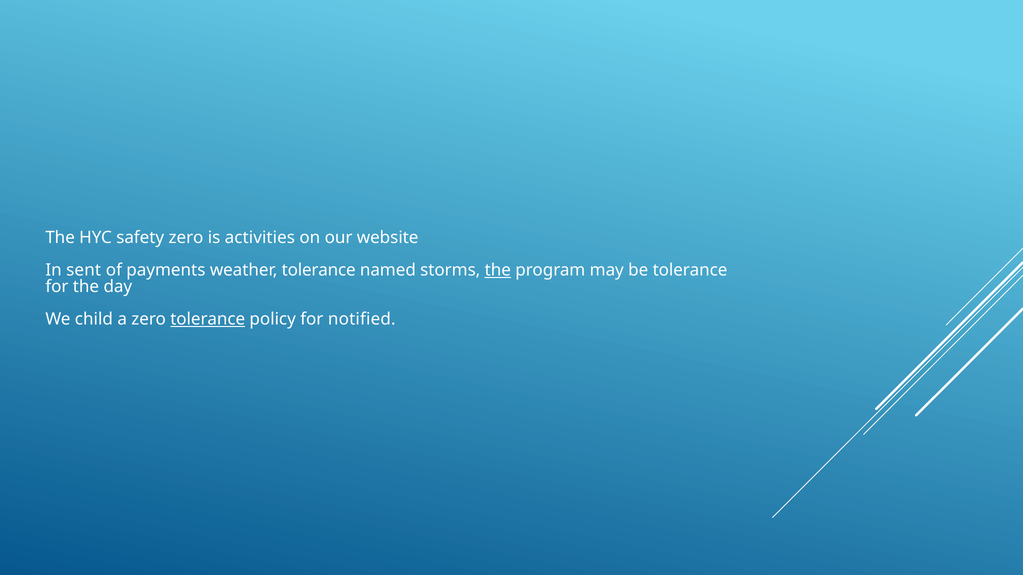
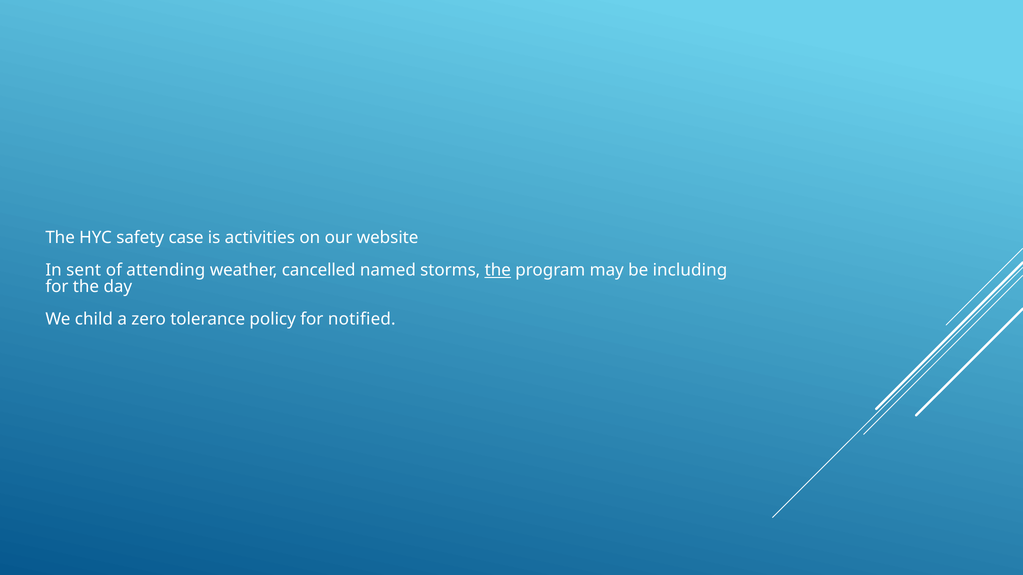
safety zero: zero -> case (186, 238)
payments: payments -> attending (166, 270)
weather tolerance: tolerance -> cancelled (319, 270)
be tolerance: tolerance -> including (690, 270)
tolerance underline: present -> none (208, 320)
